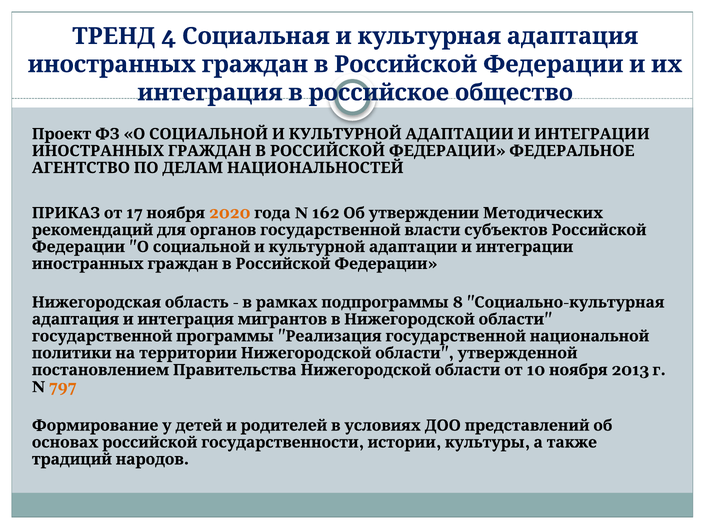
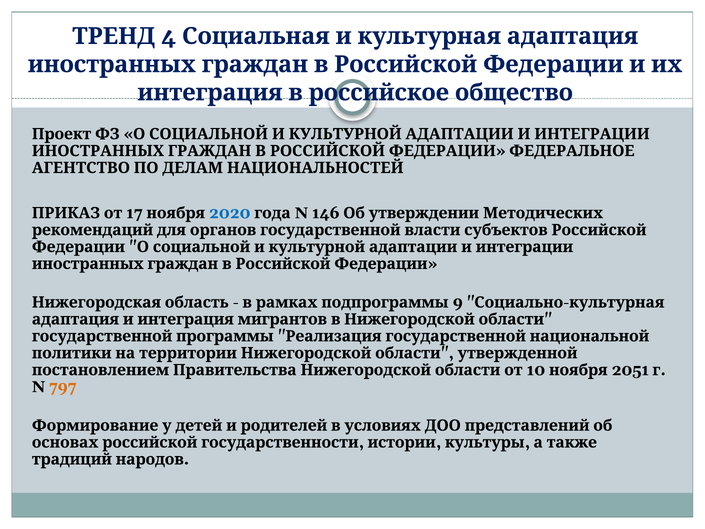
2020 colour: orange -> blue (230, 213)
162: 162 -> 146 (326, 213)
8: 8 -> 9 (458, 302)
2013: 2013 -> 2051 (630, 370)
